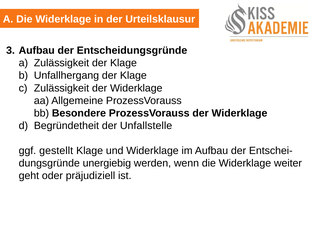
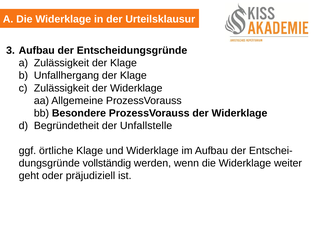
gestellt: gestellt -> örtliche (56, 151)
unergiebig: unergiebig -> vollständig (107, 164)
